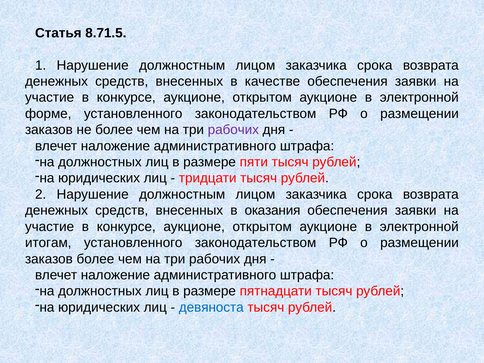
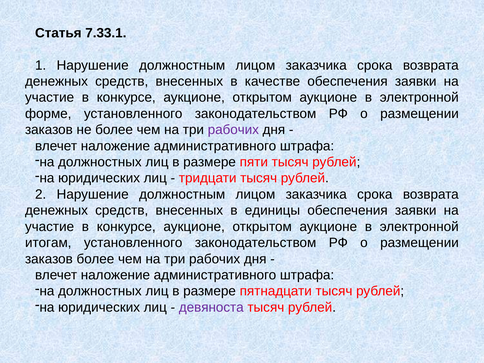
8.71.5: 8.71.5 -> 7.33.1 (106, 33)
оказания: оказания -> единицы (272, 211)
девяноста colour: blue -> purple (211, 307)
